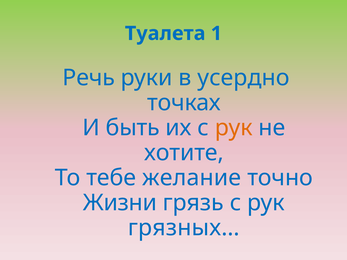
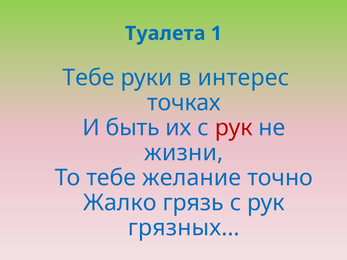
Речь: Речь -> Тебе (89, 78)
усердно: усердно -> интерес (243, 78)
рук colour: orange -> red (234, 128)
хотите: хотите -> жизни (184, 153)
Жизни: Жизни -> Жалко (120, 203)
